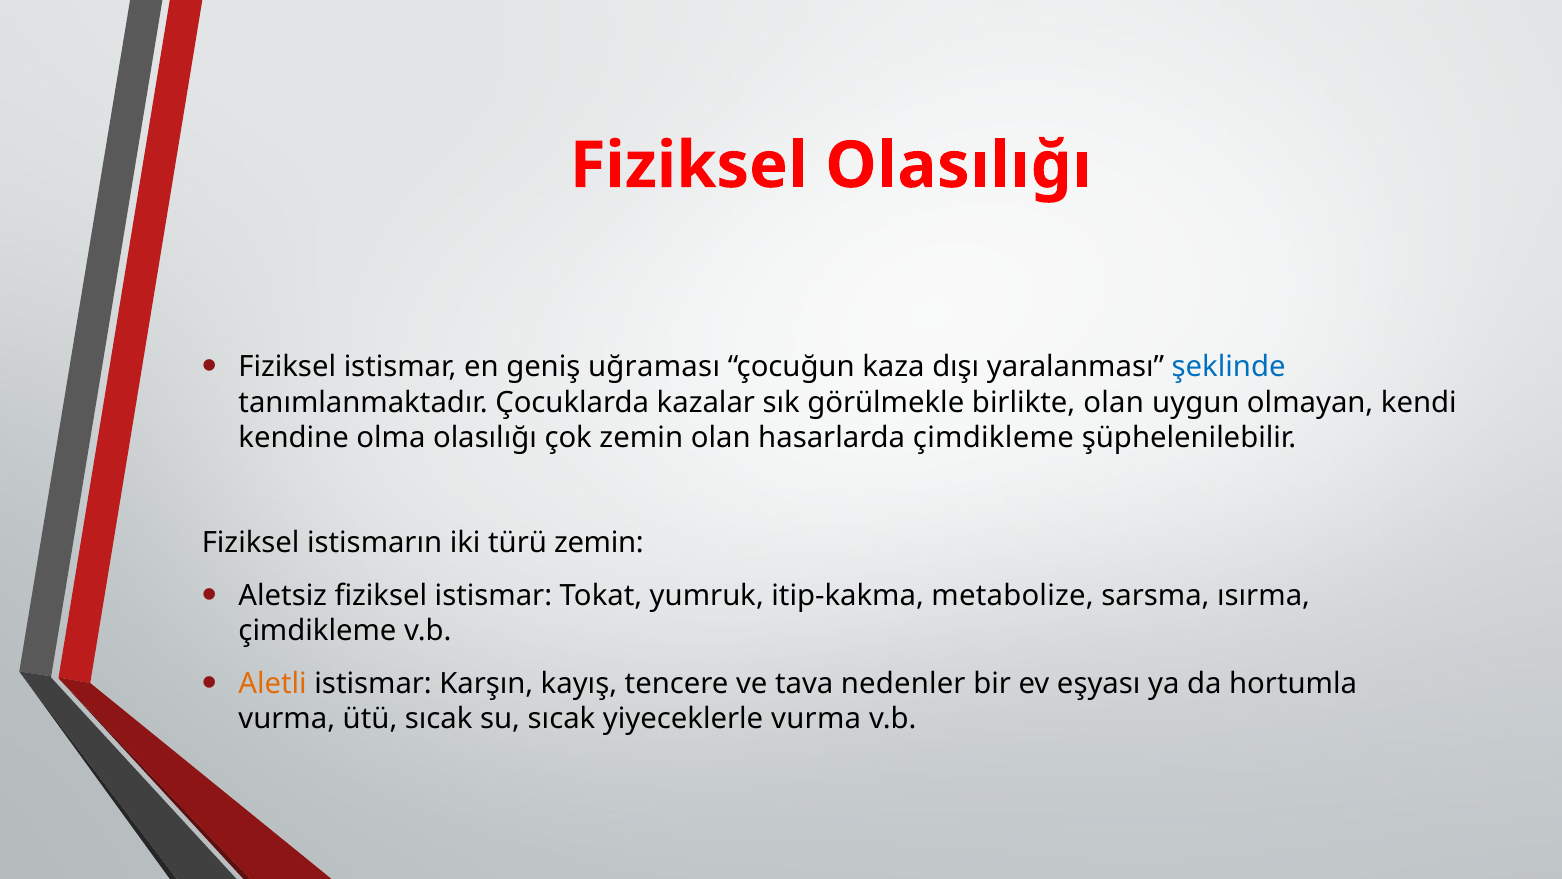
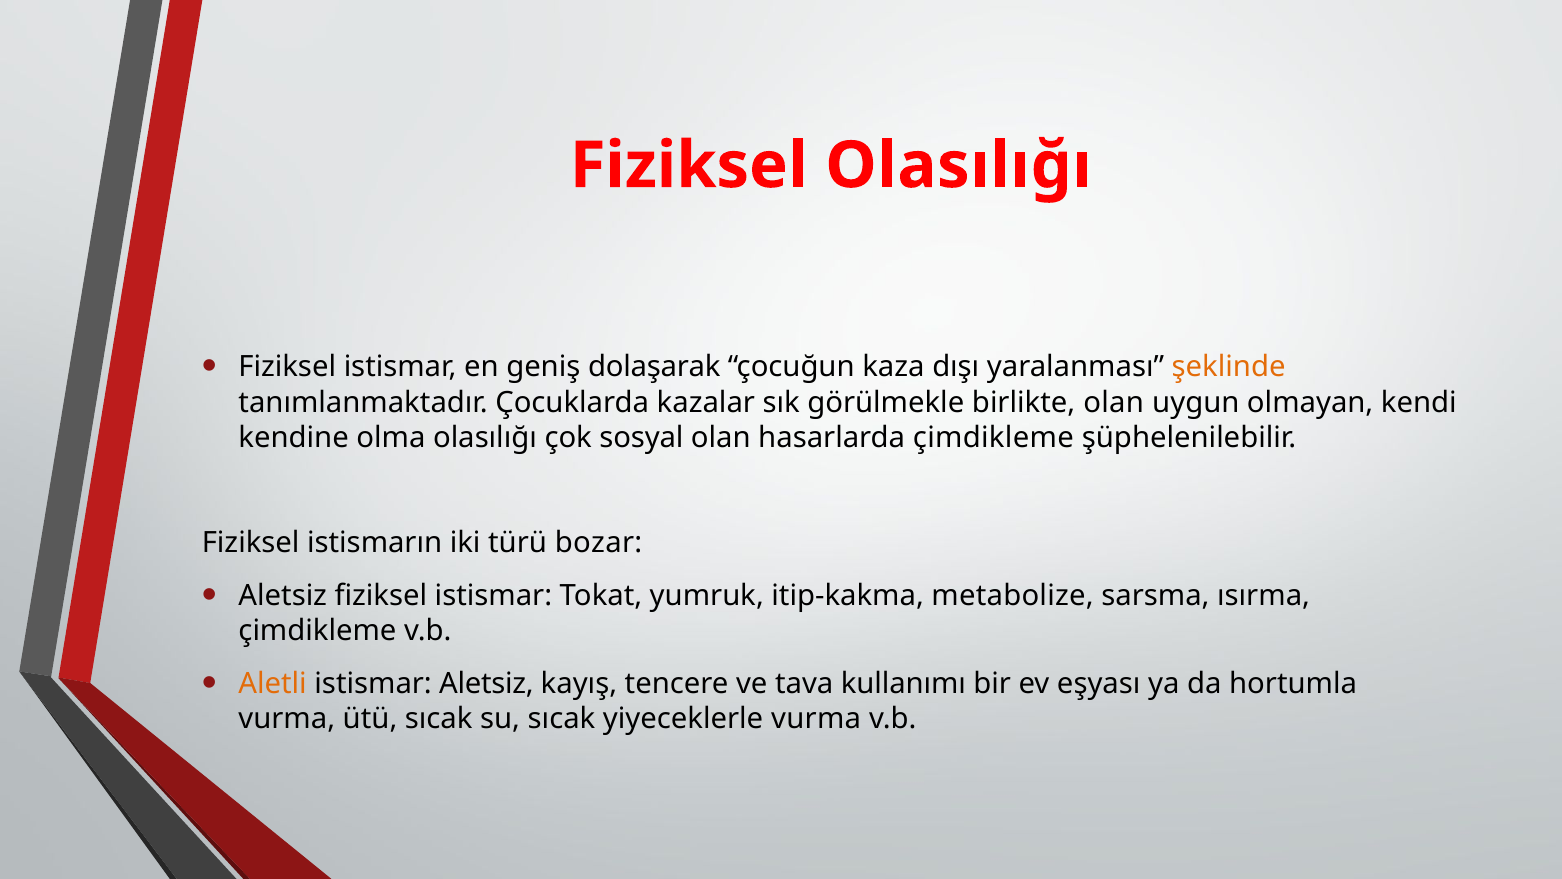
uğraması: uğraması -> dolaşarak (654, 367)
şeklinde colour: blue -> orange (1229, 367)
çok zemin: zemin -> sosyal (641, 437)
türü zemin: zemin -> bozar (599, 543)
istismar Karşın: Karşın -> Aletsiz (486, 683)
nedenler: nedenler -> kullanımı (903, 683)
